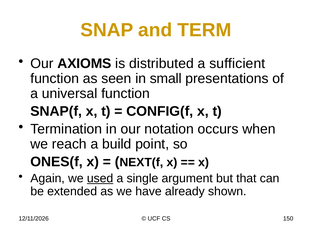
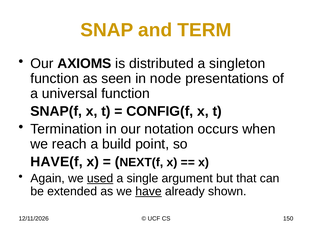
sufficient: sufficient -> singleton (237, 64)
small: small -> node (166, 79)
ONES(f: ONES(f -> HAVE(f (57, 162)
have underline: none -> present (149, 191)
